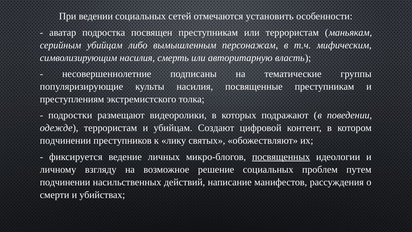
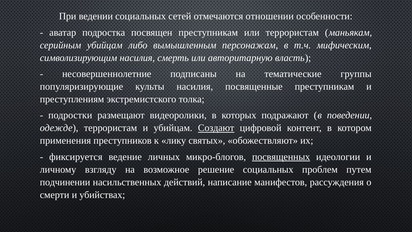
установить: установить -> отношении (270, 16)
Создают underline: none -> present (216, 128)
подчинении: подчинении -> применения (65, 141)
